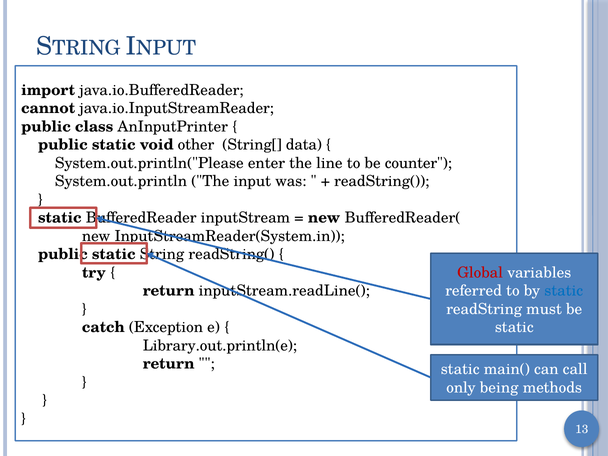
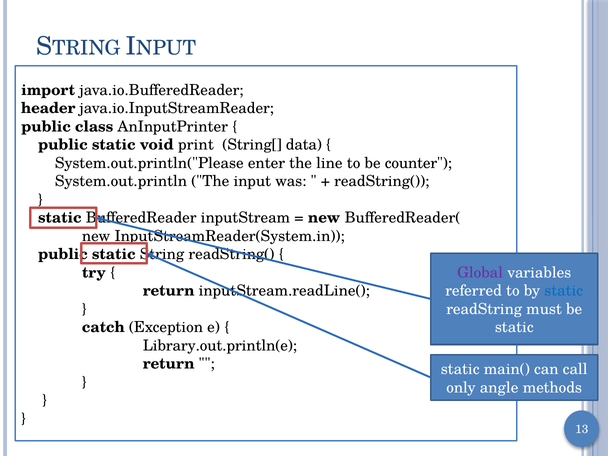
cannot: cannot -> header (48, 108)
other: other -> print (196, 145)
Global colour: red -> purple (480, 273)
being: being -> angle (499, 388)
